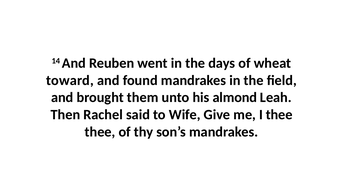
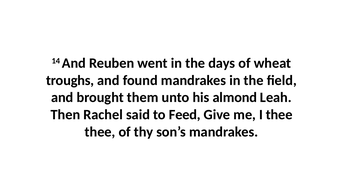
toward: toward -> troughs (70, 80)
Wife: Wife -> Feed (185, 115)
